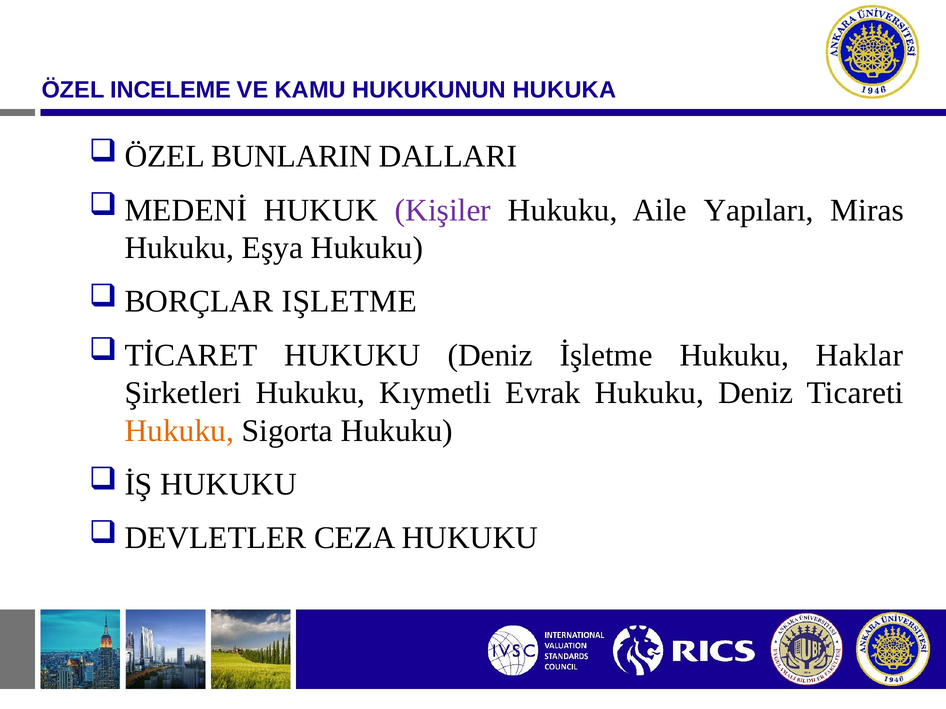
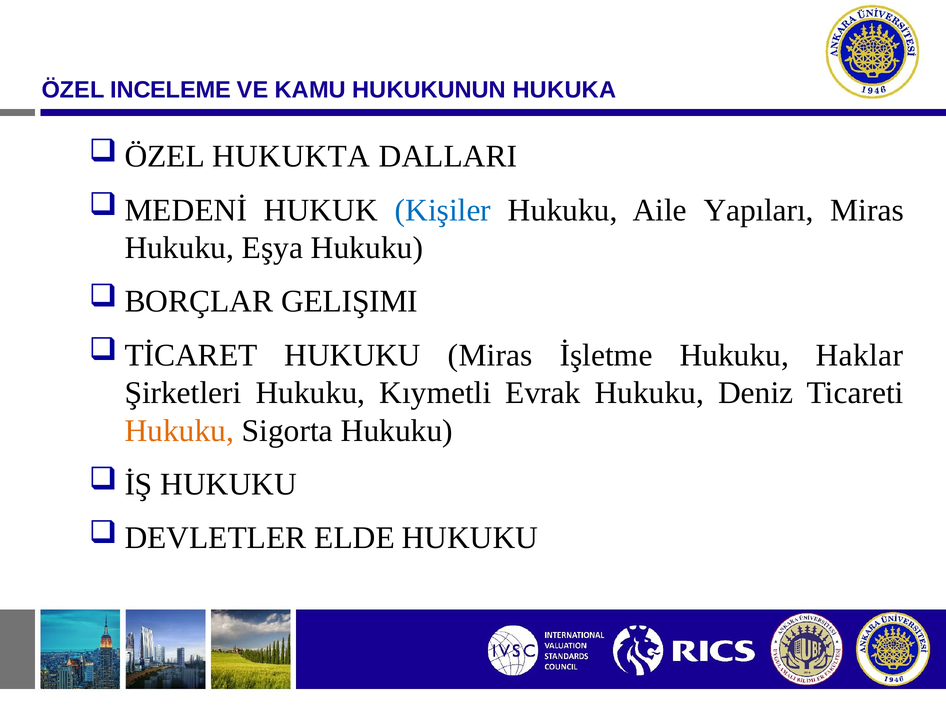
BUNLARIN: BUNLARIN -> HUKUKTA (291, 157)
Kişiler colour: purple -> blue (443, 210)
IŞLETME: IŞLETME -> GELIŞIMI (350, 302)
Deniz: Deniz -> Miras (490, 355)
CEZA: CEZA -> ELDE (355, 538)
